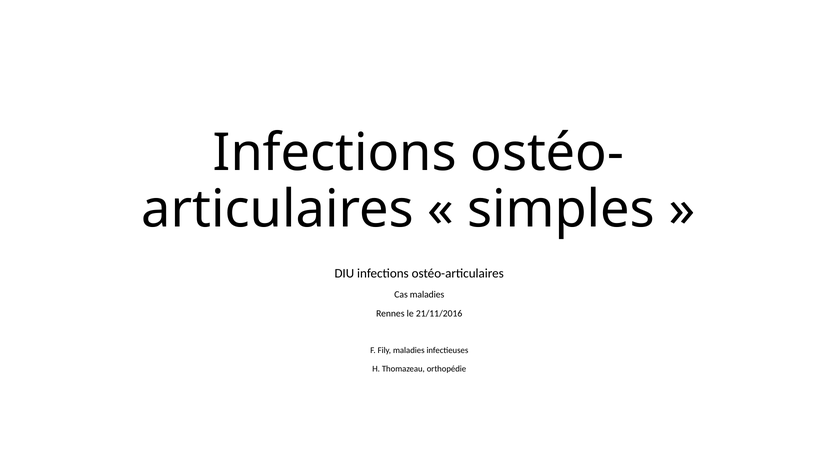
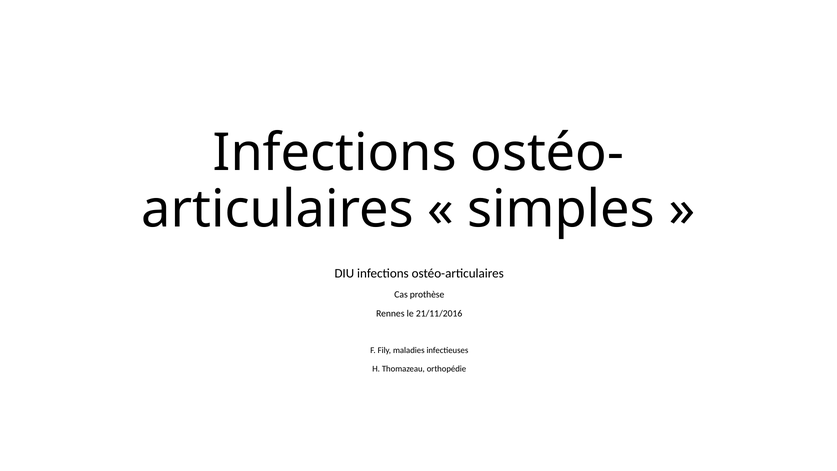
Cas maladies: maladies -> prothèse (427, 295)
